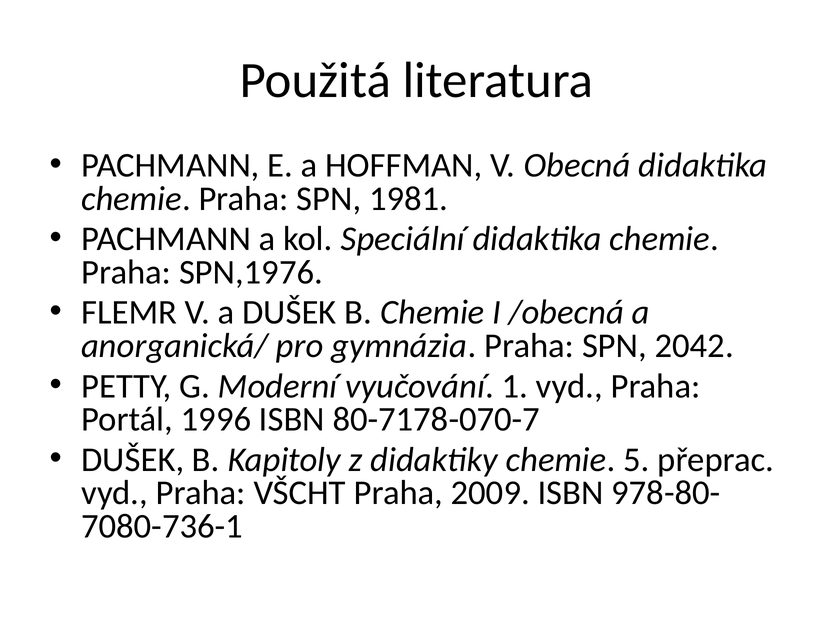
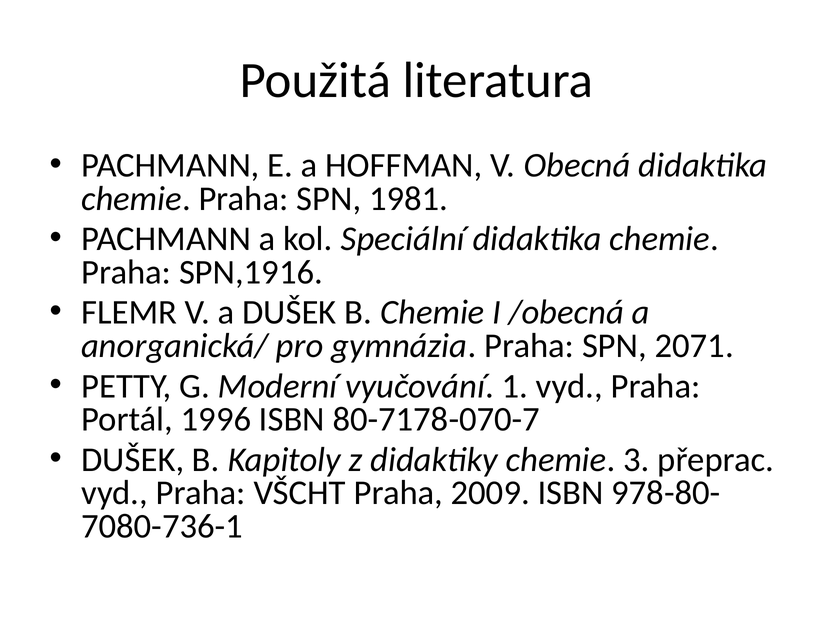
SPN,1976: SPN,1976 -> SPN,1916 (251, 272)
2042: 2042 -> 2071 (694, 346)
5: 5 -> 3 (637, 460)
